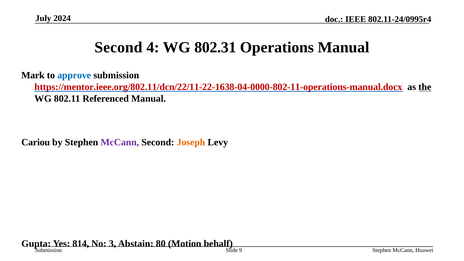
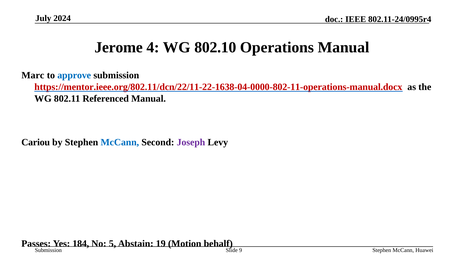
Second: Second -> Jerome (119, 47)
802.31: 802.31 -> 802.10 (215, 47)
Mark: Mark -> Marc (33, 75)
the underline: present -> none (425, 87)
McCann colour: purple -> blue (120, 142)
Joseph colour: orange -> purple (191, 142)
Gupta: Gupta -> Passes (36, 244)
814: 814 -> 184 (81, 244)
3: 3 -> 5 (112, 244)
80: 80 -> 19 (161, 244)
